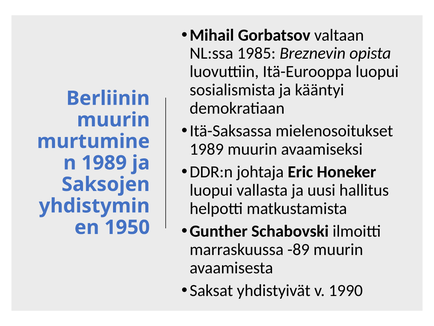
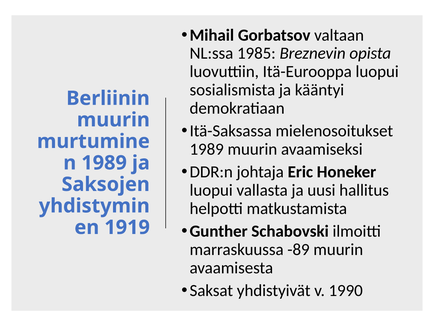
1950: 1950 -> 1919 (127, 227)
